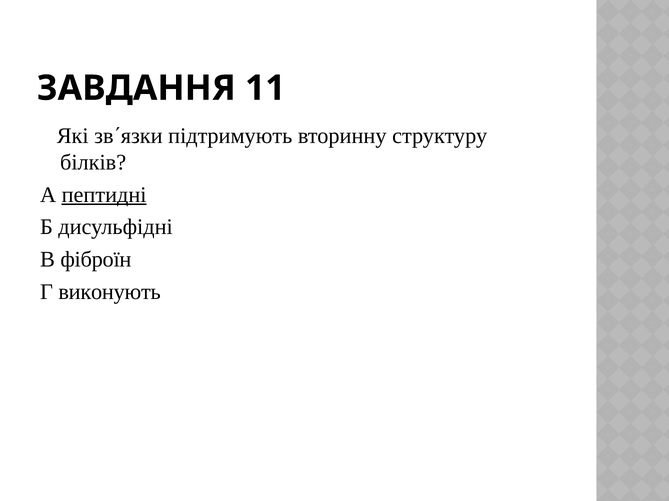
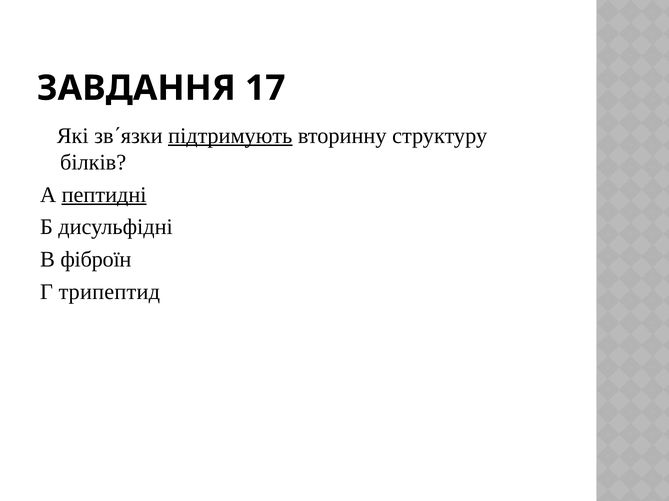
11: 11 -> 17 (265, 88)
підтримують underline: none -> present (230, 136)
виконують: виконують -> трипептид (109, 292)
